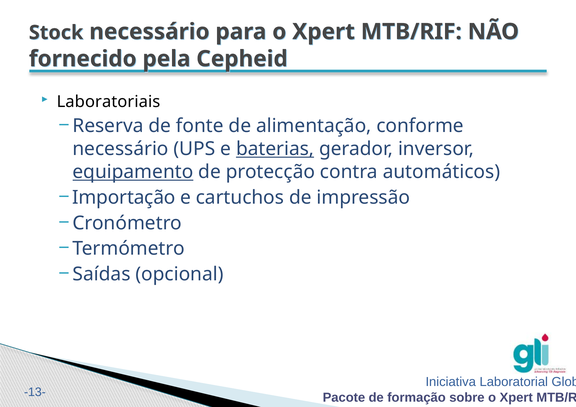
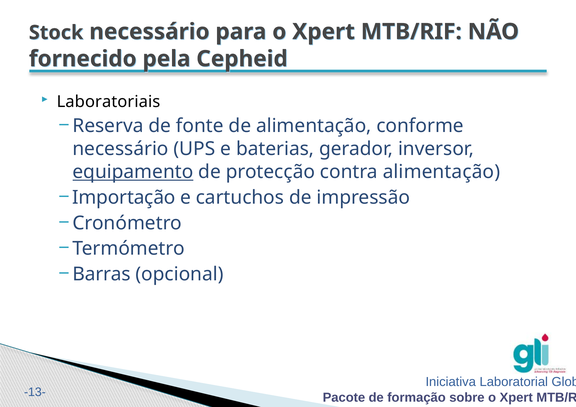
baterias underline: present -> none (275, 149)
contra automáticos: automáticos -> alimentação (441, 172)
Saídas: Saídas -> Barras (102, 274)
